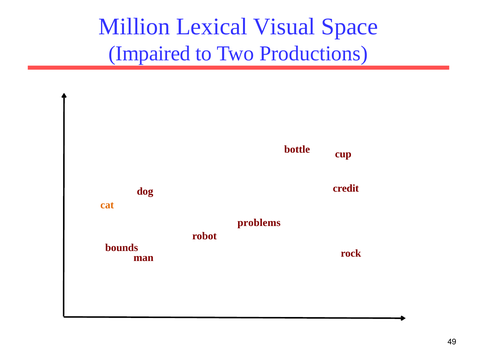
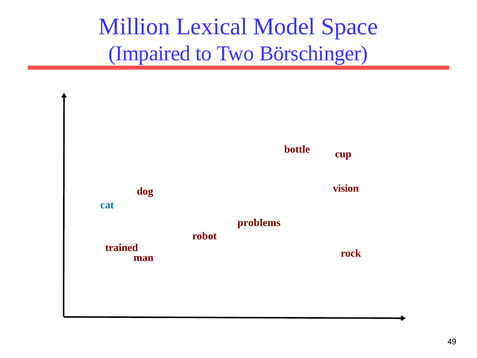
Visual: Visual -> Model (284, 27)
Productions: Productions -> Börschinger (314, 54)
credit: credit -> vision (346, 188)
cat colour: orange -> blue (107, 205)
bounds: bounds -> trained (122, 248)
